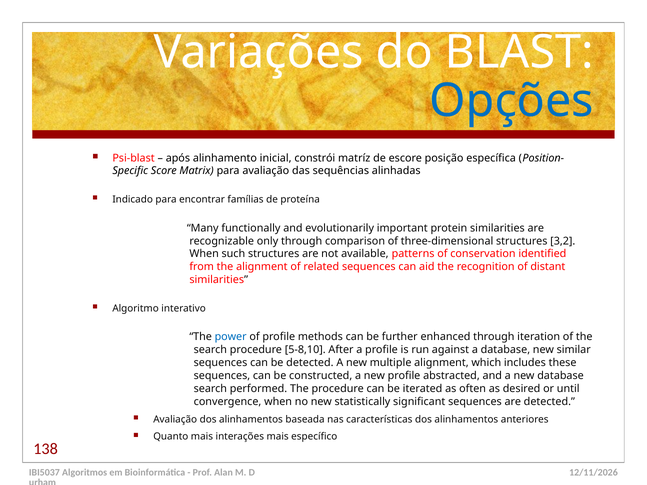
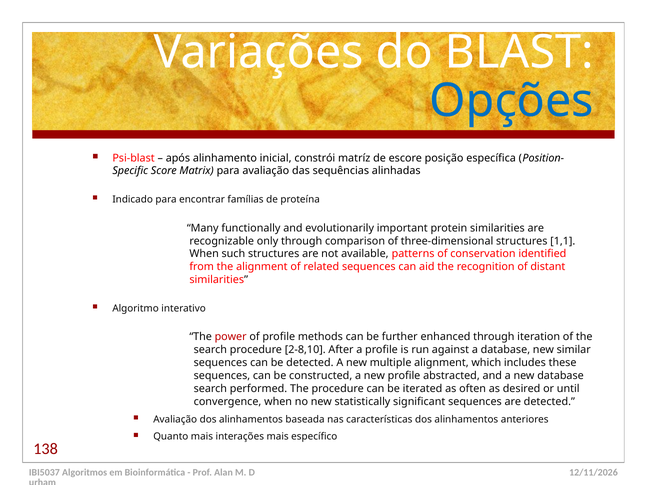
3,2: 3,2 -> 1,1 (563, 241)
power colour: blue -> red (231, 337)
5-8,10: 5-8,10 -> 2-8,10 (305, 350)
